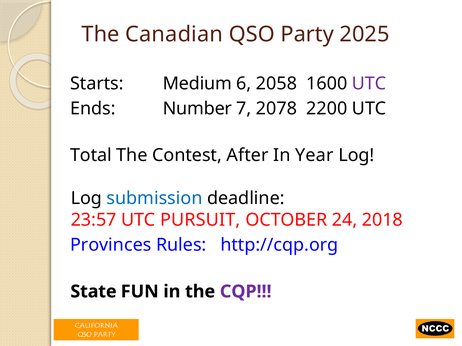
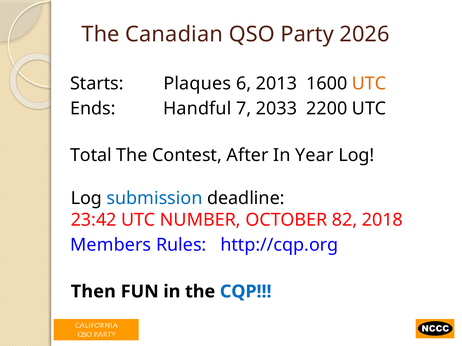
2025: 2025 -> 2026 (365, 34)
Medium: Medium -> Plaques (197, 84)
2058: 2058 -> 2013 (276, 84)
UTC colour: purple -> orange (369, 84)
Number: Number -> Handful (197, 109)
2078: 2078 -> 2033 (276, 109)
23:57: 23:57 -> 23:42 (94, 220)
PURSUIT: PURSUIT -> NUMBER (200, 220)
24: 24 -> 82 (345, 220)
Provinces: Provinces -> Members (111, 245)
State: State -> Then (93, 292)
CQP colour: purple -> blue (246, 292)
